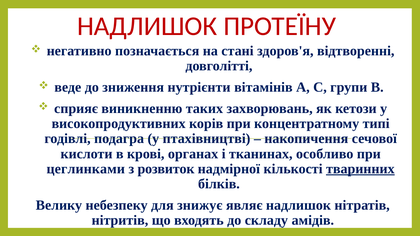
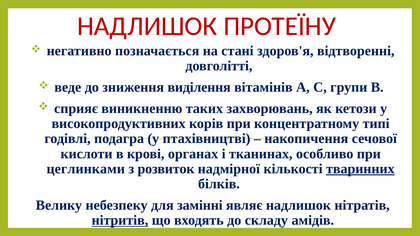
нутрієнти: нутрієнти -> виділення (199, 87)
знижує: знижує -> замінні (200, 205)
нітритів underline: none -> present (120, 221)
